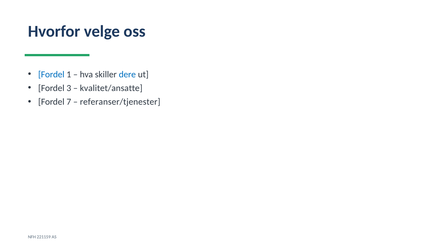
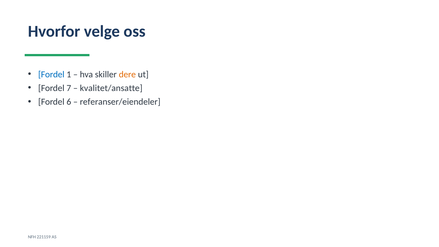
dere colour: blue -> orange (127, 74)
3: 3 -> 7 (69, 88)
7: 7 -> 6 (69, 102)
referanser/tjenester: referanser/tjenester -> referanser/eiendeler (120, 102)
